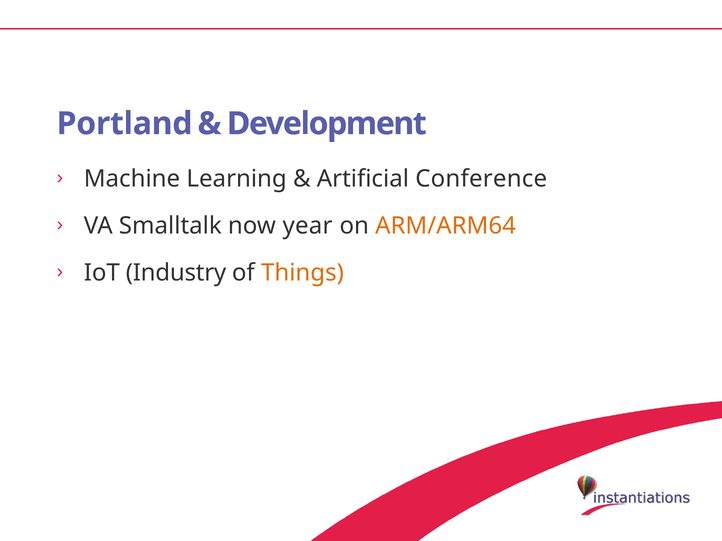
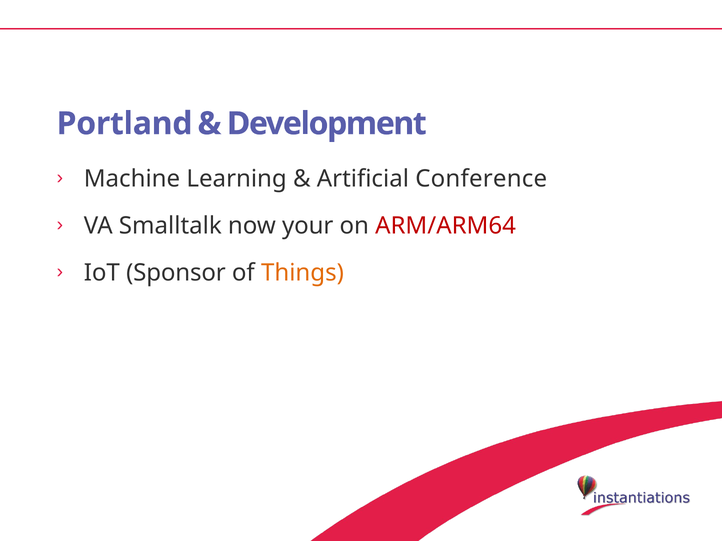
year: year -> your (308, 226)
ARM/ARM64 colour: orange -> red (446, 226)
Industry: Industry -> Sponsor (176, 273)
